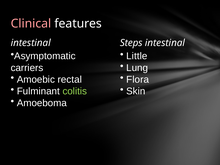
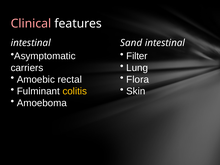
Steps: Steps -> Sand (131, 43)
Little: Little -> Filter (137, 56)
colitis colour: light green -> yellow (75, 91)
